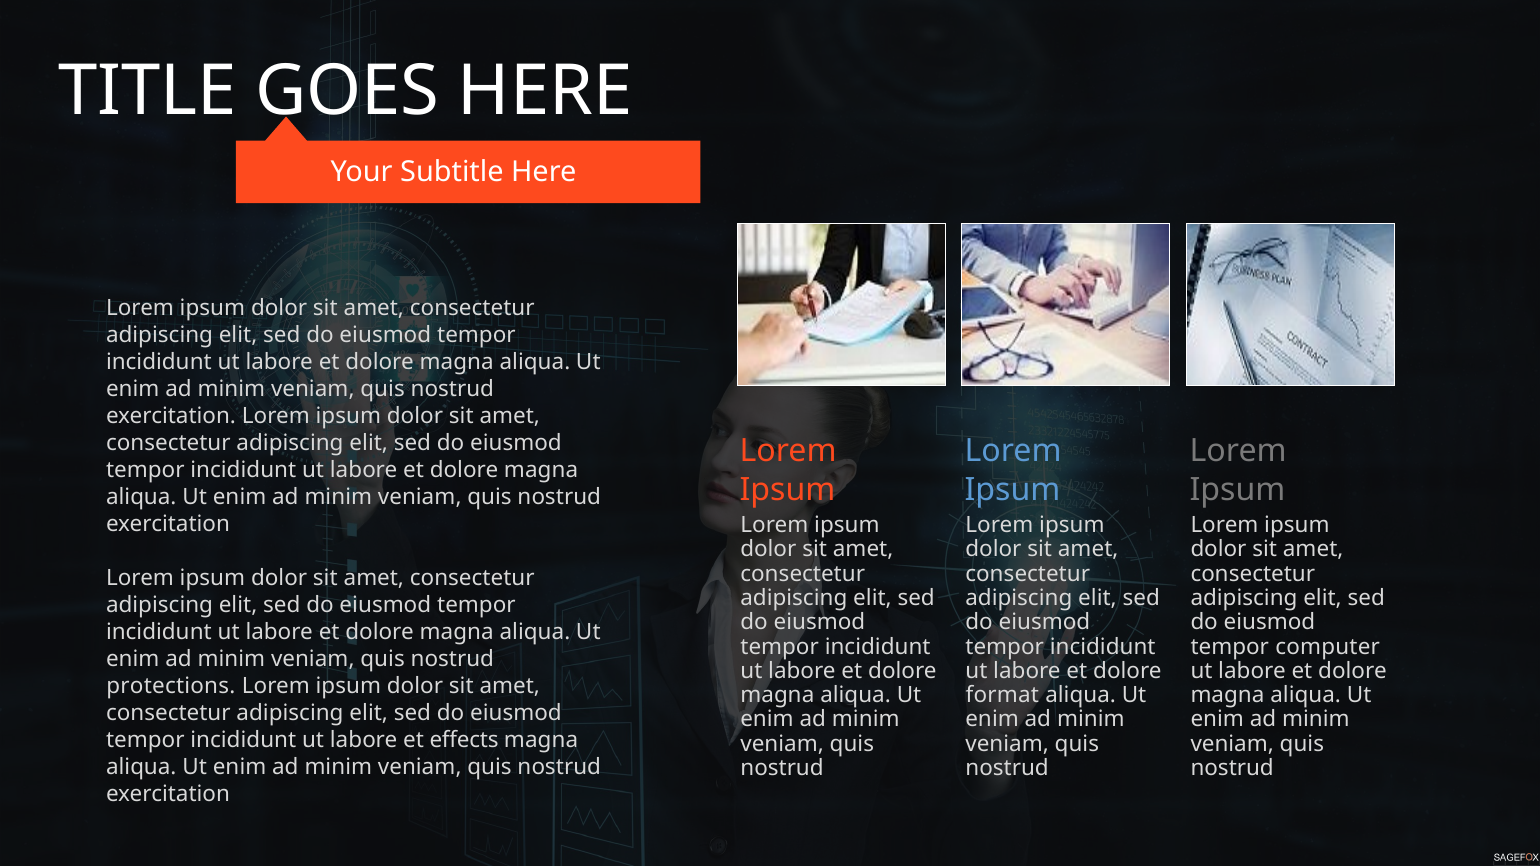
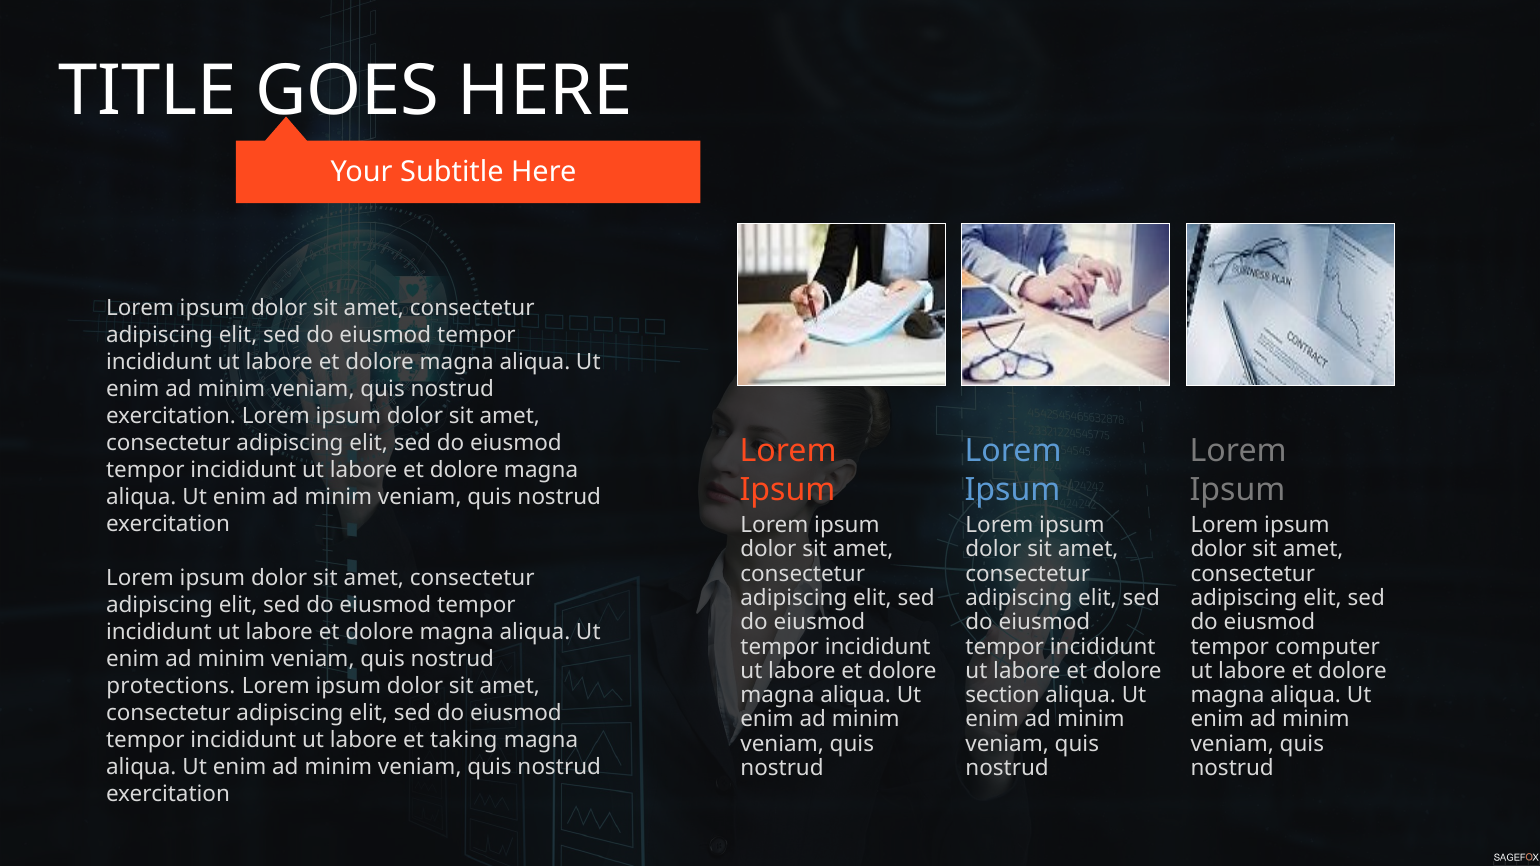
format: format -> section (1003, 695)
effects: effects -> taking (464, 740)
